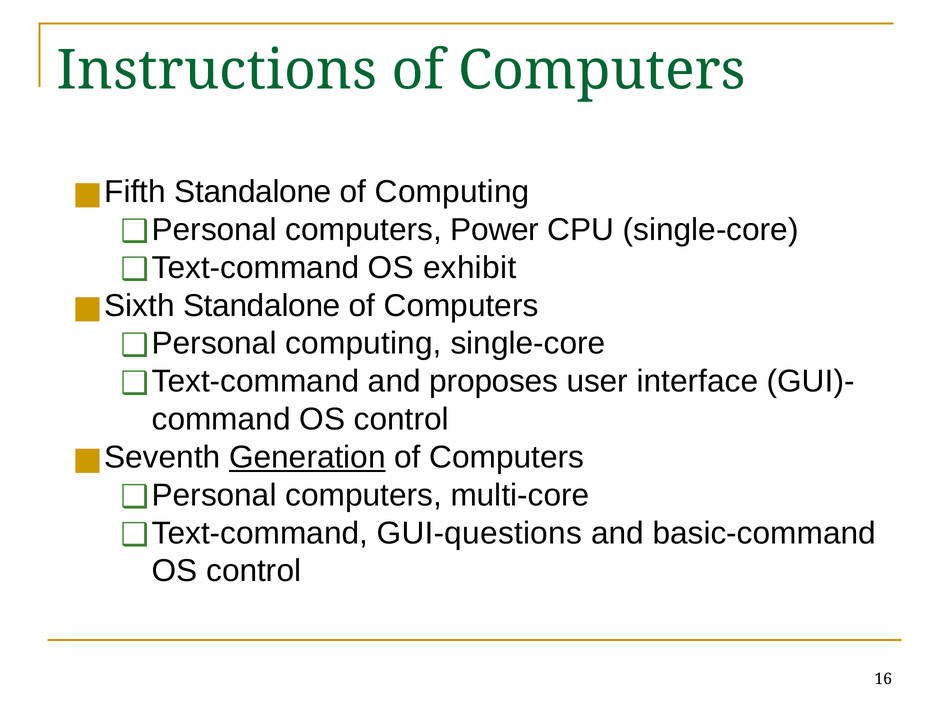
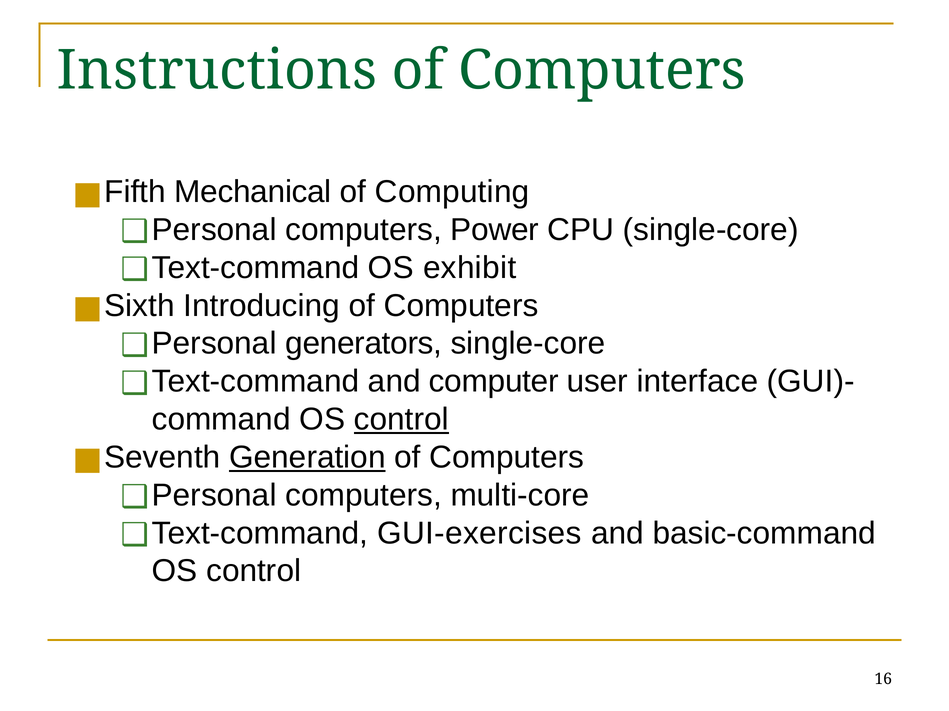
Standalone: Standalone -> Mechanical (253, 192)
Standalone: Standalone -> Introducing (262, 306)
computing: computing -> generators (364, 344)
proposes: proposes -> computer (494, 382)
control underline: none -> present (401, 420)
GUI-questions: GUI-questions -> GUI-exercises (479, 534)
